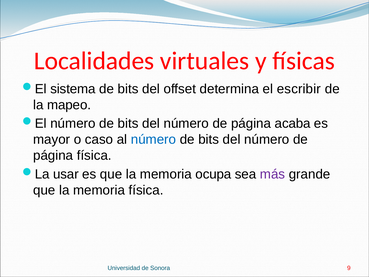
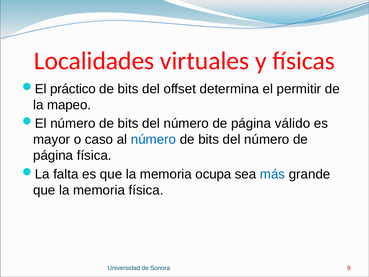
sistema: sistema -> práctico (73, 89)
escribir: escribir -> permitir (299, 89)
acaba: acaba -> válido (292, 123)
usar: usar -> falta (66, 174)
más colour: purple -> blue (273, 174)
